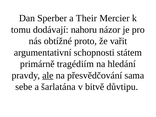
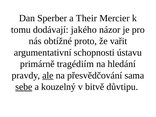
nahoru: nahoru -> jakého (84, 30)
státem: státem -> ústavu (129, 53)
sebe underline: none -> present (24, 87)
šarlatána: šarlatána -> kouzelný (58, 87)
